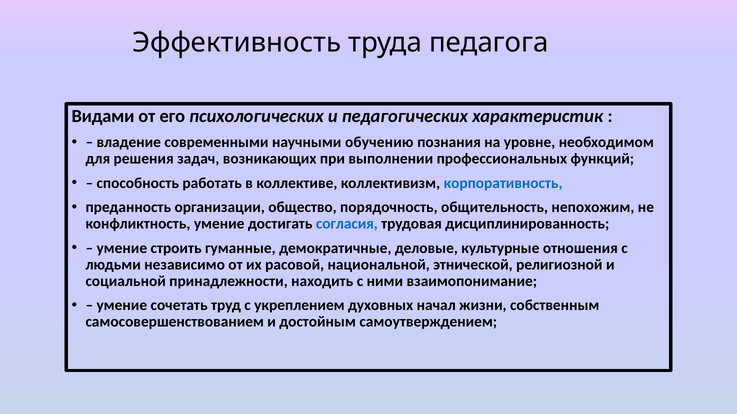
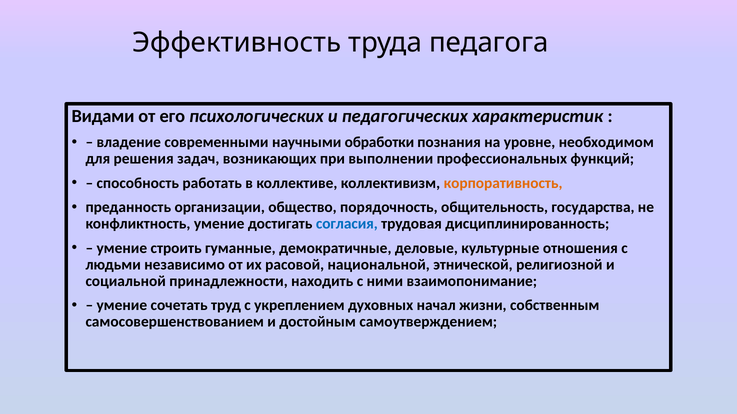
обучению: обучению -> обработки (379, 142)
корпоративность colour: blue -> orange (503, 183)
непохожим: непохожим -> государства (593, 207)
